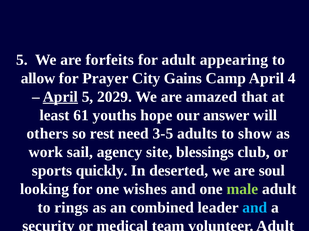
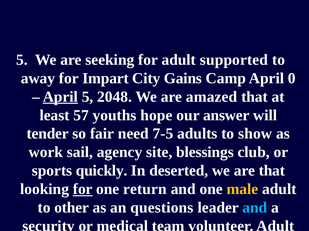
forfeits: forfeits -> seeking (110, 60)
appearing: appearing -> supported (234, 60)
allow: allow -> away (38, 78)
Prayer: Prayer -> Impart (105, 78)
4: 4 -> 0 (292, 78)
2029: 2029 -> 2048 (115, 97)
61: 61 -> 57 (81, 116)
others: others -> tender (48, 134)
rest: rest -> fair (102, 134)
3-5: 3-5 -> 7-5 (163, 134)
are soul: soul -> that (272, 171)
for underline: none -> present (83, 190)
wishes: wishes -> return (145, 190)
male colour: light green -> yellow (242, 190)
rings: rings -> other (72, 208)
an combined: combined -> questions (162, 208)
